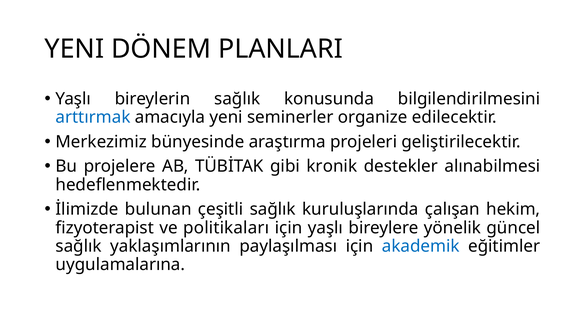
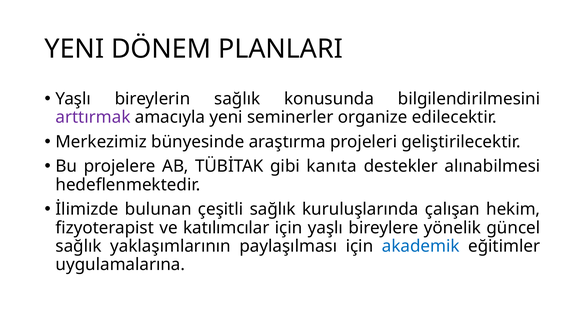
arttırmak colour: blue -> purple (93, 117)
kronik: kronik -> kanıta (332, 166)
politikaları: politikaları -> katılımcılar (226, 228)
